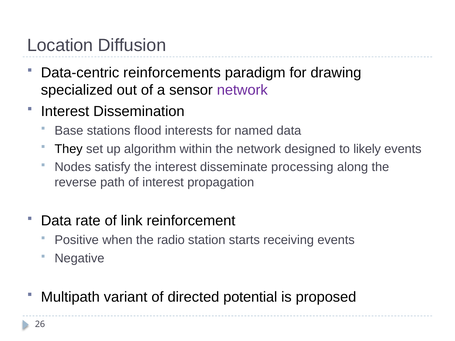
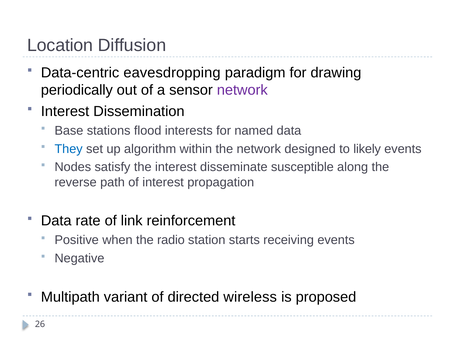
reinforcements: reinforcements -> eavesdropping (172, 73)
specialized: specialized -> periodically (77, 90)
They colour: black -> blue (69, 149)
processing: processing -> susceptible (302, 167)
potential: potential -> wireless (250, 297)
